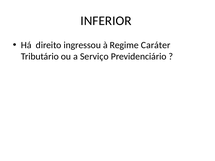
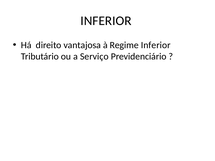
ingressou: ingressou -> vantajosa (82, 45)
Regime Caráter: Caráter -> Inferior (156, 45)
